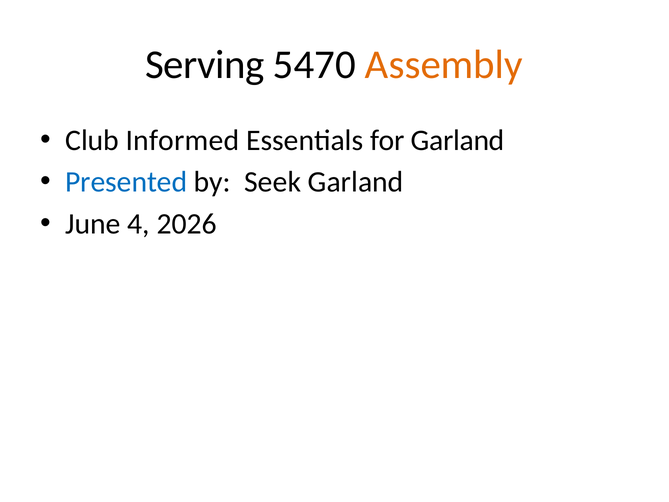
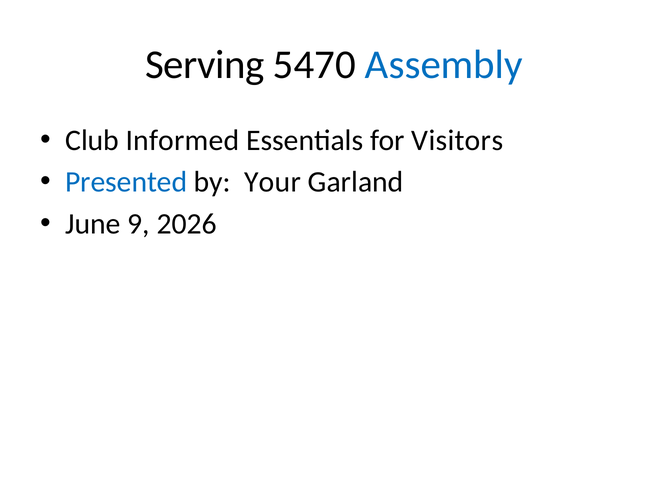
Assembly colour: orange -> blue (444, 65)
for Garland: Garland -> Visitors (457, 140)
Seek: Seek -> Your (273, 182)
4: 4 -> 9 (139, 224)
